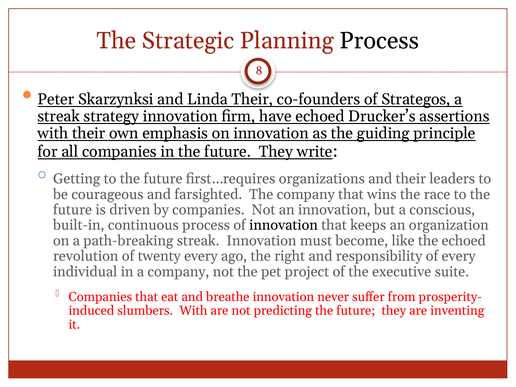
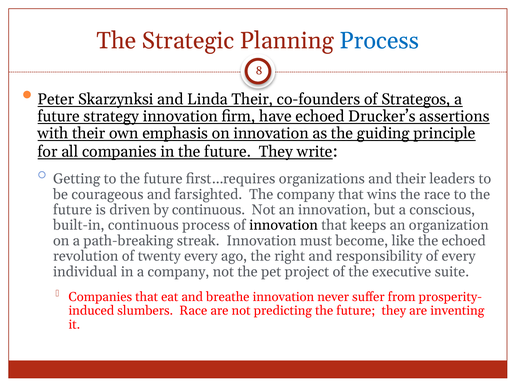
Process colour: black -> blue (379, 41)
streak: streak -> future (59, 116)
by companies: companies -> continuous (209, 210)
slumbers With: With -> Race (193, 311)
